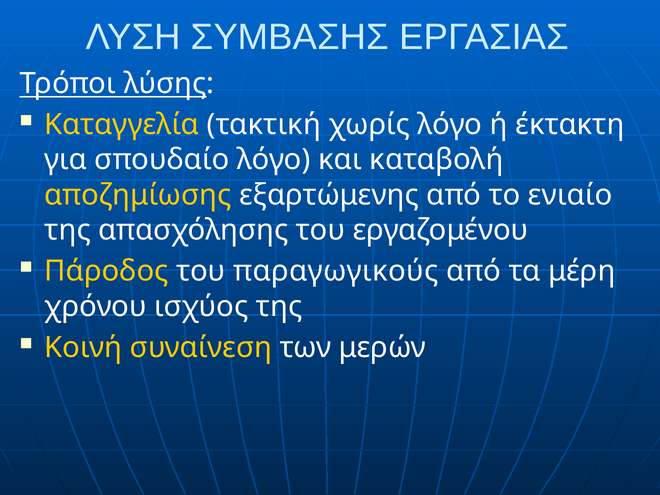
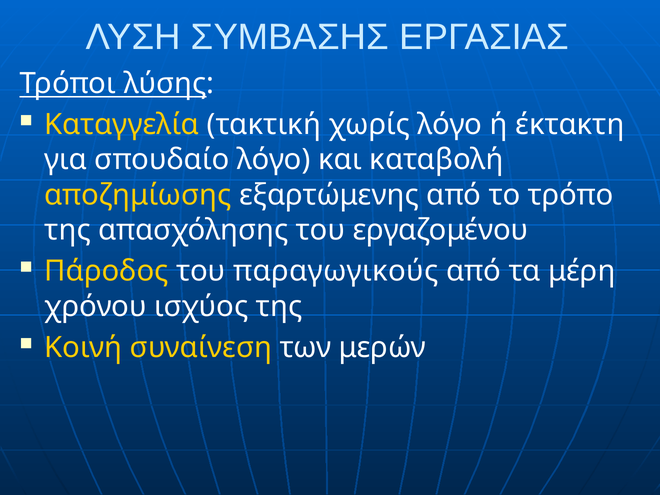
ενιαίο: ενιαίο -> τρόπο (571, 195)
